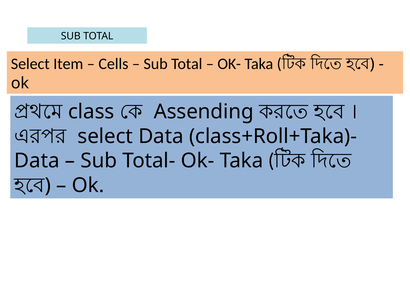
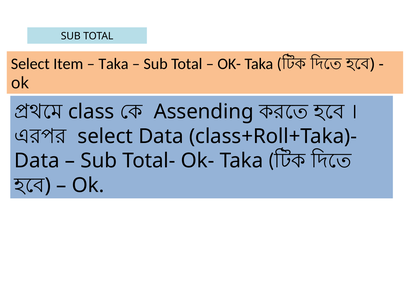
Cells: Cells -> Taka (113, 64)
